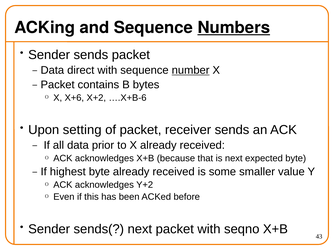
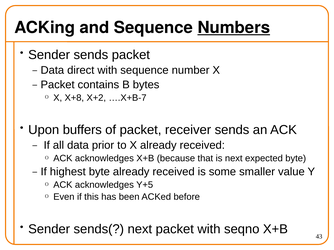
number underline: present -> none (191, 70)
X+6: X+6 -> X+8 (74, 98)
….X+B-6: ….X+B-6 -> ….X+B-7 (128, 98)
setting: setting -> buffers (82, 130)
Y+2: Y+2 -> Y+5 (145, 185)
